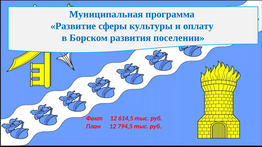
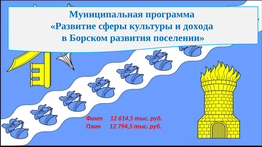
оплату: оплату -> дохода (198, 26)
